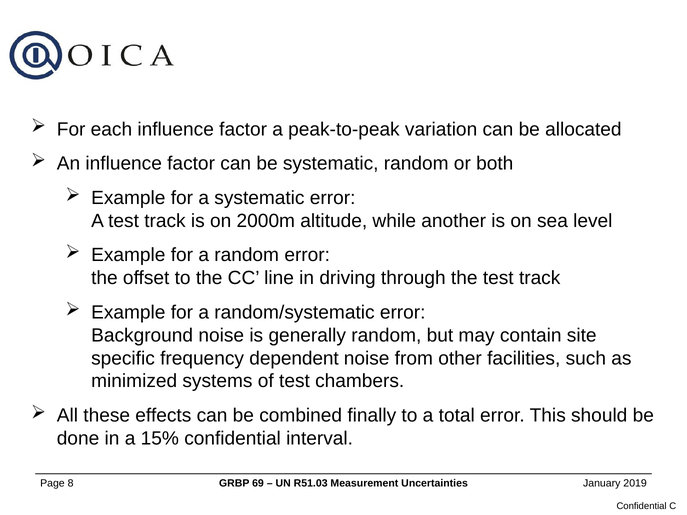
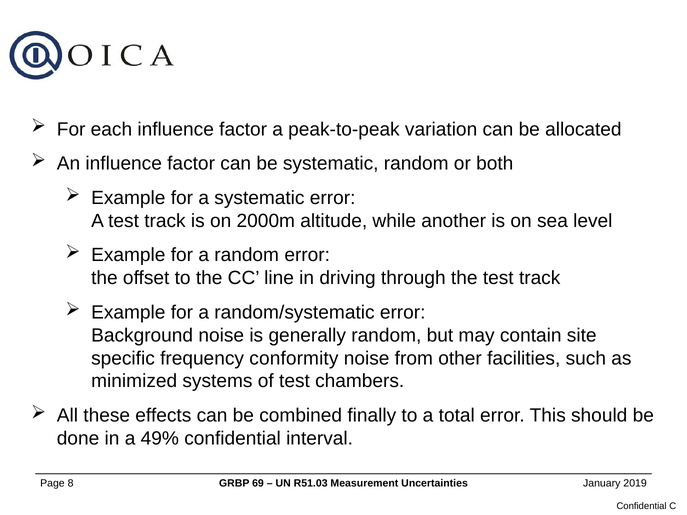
dependent: dependent -> conformity (294, 358)
15%: 15% -> 49% (160, 439)
